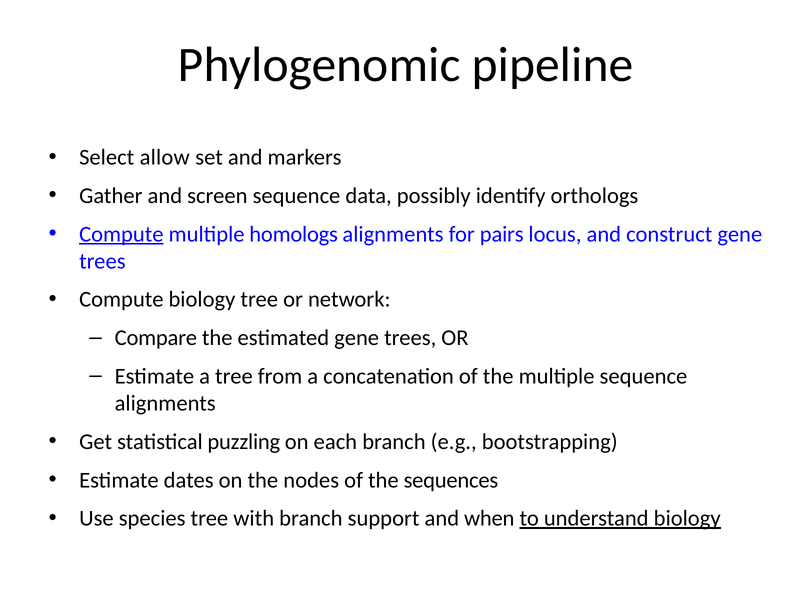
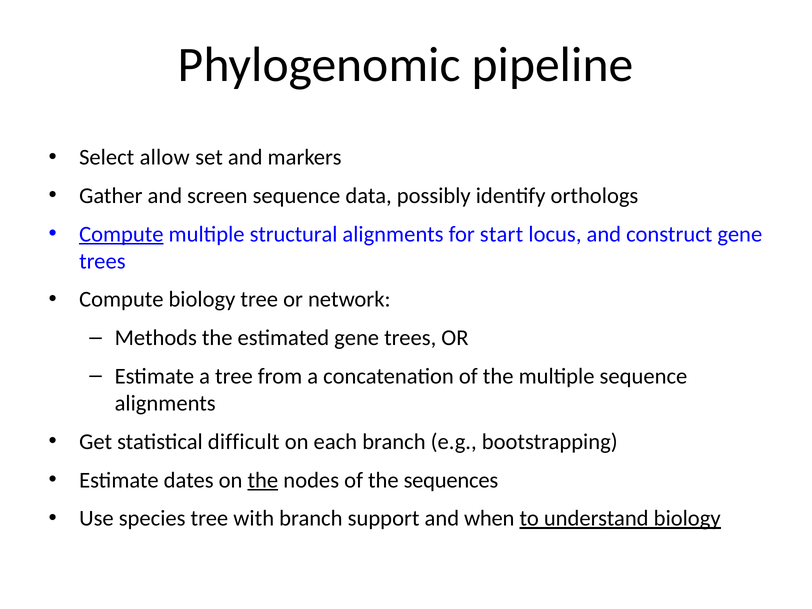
homologs: homologs -> structural (294, 234)
pairs: pairs -> start (502, 234)
Compare: Compare -> Methods (156, 338)
puzzling: puzzling -> difficult (244, 442)
the underline: none -> present (263, 480)
